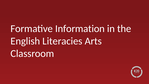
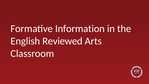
Literacies: Literacies -> Reviewed (62, 41)
